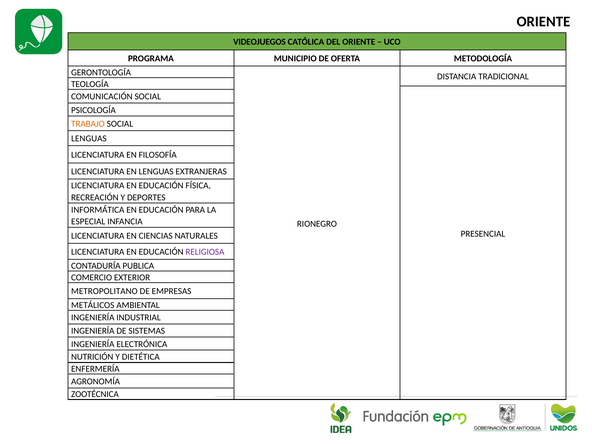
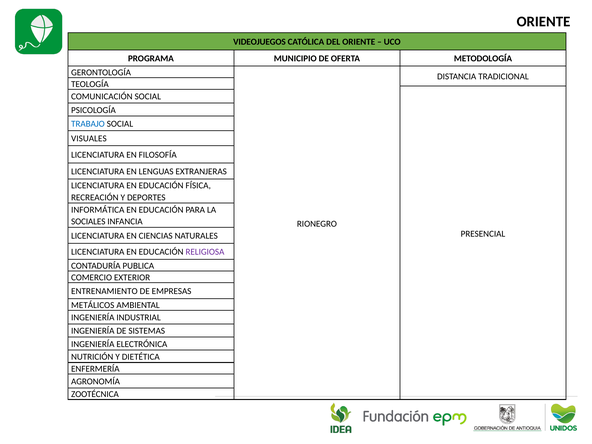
TRABAJO colour: orange -> blue (88, 124)
LENGUAS: LENGUAS -> VISUALES (89, 139)
ESPECIAL: ESPECIAL -> SOCIALES (88, 222)
METROPOLITANO: METROPOLITANO -> ENTRENAMIENTO (104, 291)
